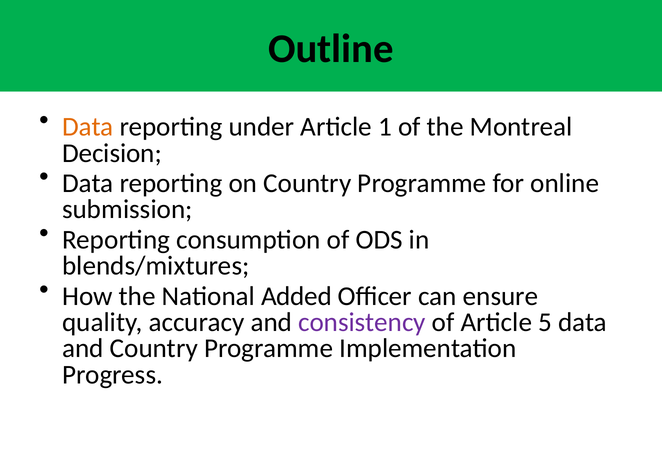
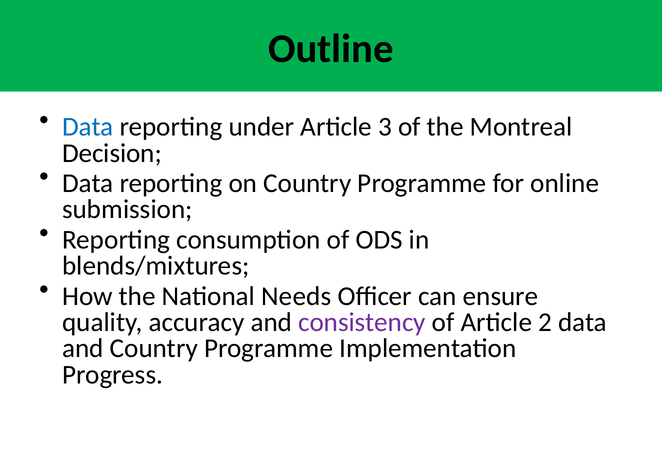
Data colour: orange -> blue (88, 127)
1: 1 -> 3 (385, 127)
Added: Added -> Needs (296, 297)
5: 5 -> 2 (545, 323)
